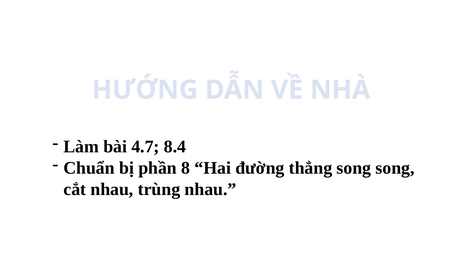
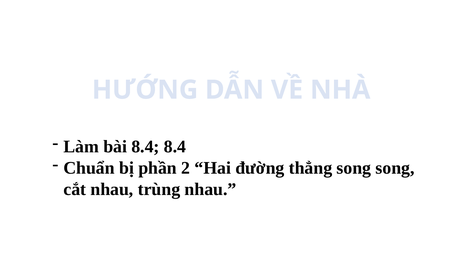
bài 4.7: 4.7 -> 8.4 (145, 147)
8: 8 -> 2 (186, 168)
